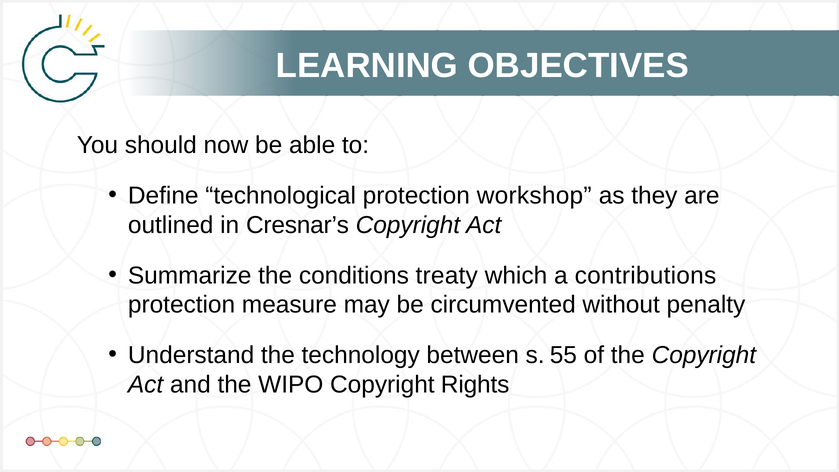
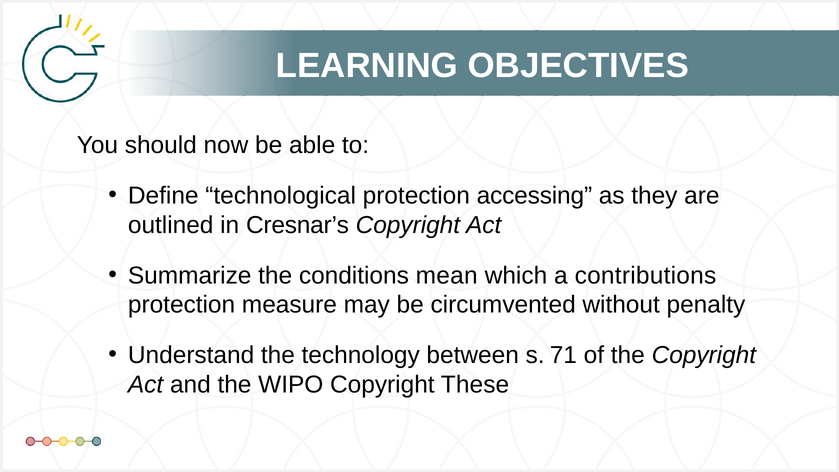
workshop: workshop -> accessing (534, 196)
treaty: treaty -> mean (447, 275)
55: 55 -> 71 (563, 355)
Rights: Rights -> These (475, 385)
